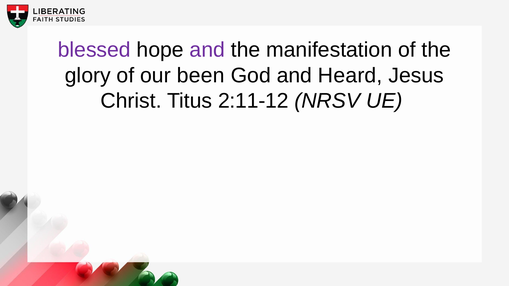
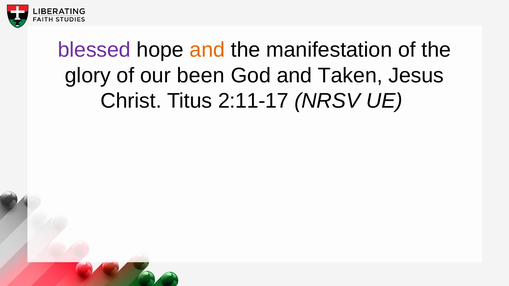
and colour: purple -> orange (207, 50)
Heard: Heard -> Taken (350, 75)
2:11-12: 2:11-12 -> 2:11-17 (253, 101)
